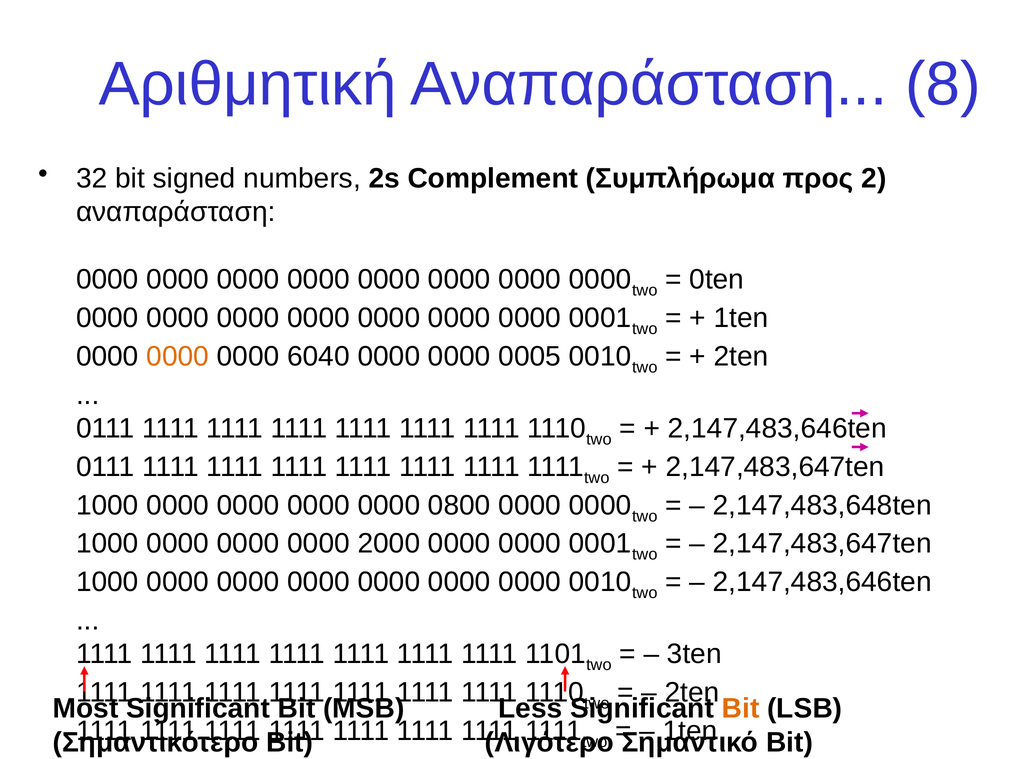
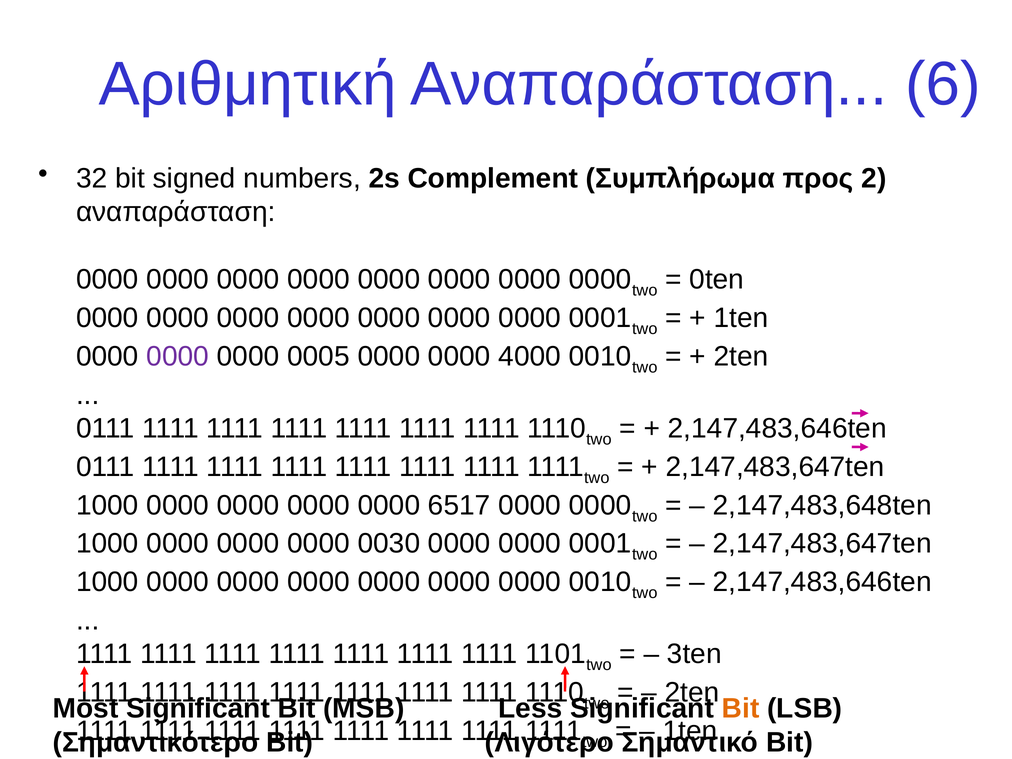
8: 8 -> 6 (943, 84)
0000 colour: orange -> purple (178, 356)
6040: 6040 -> 0005 (318, 356)
0005: 0005 -> 4000 (530, 356)
0800: 0800 -> 6517 (459, 505)
2000: 2000 -> 0030 (389, 544)
